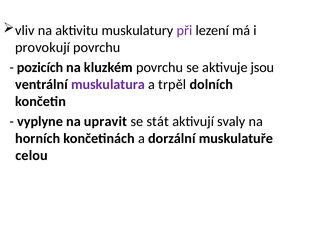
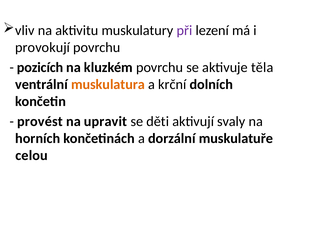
jsou: jsou -> těla (262, 67)
muskulatura colour: purple -> orange (108, 84)
trpěl: trpěl -> krční (172, 84)
vyplyne: vyplyne -> provést (40, 121)
stát: stát -> děti (158, 121)
